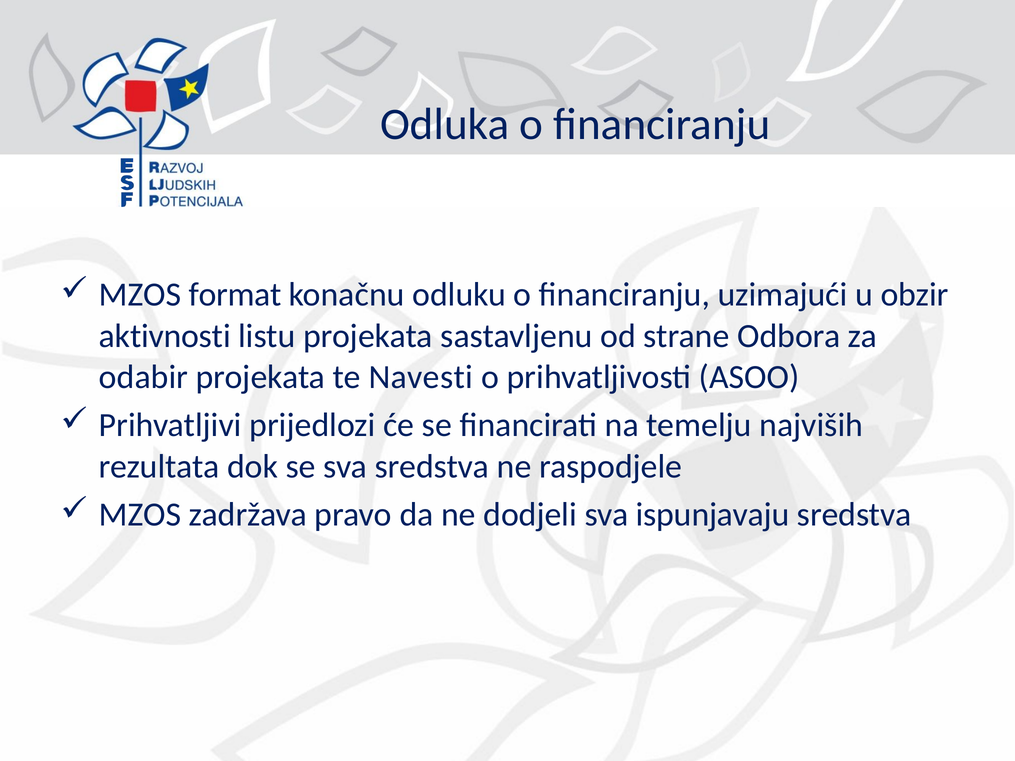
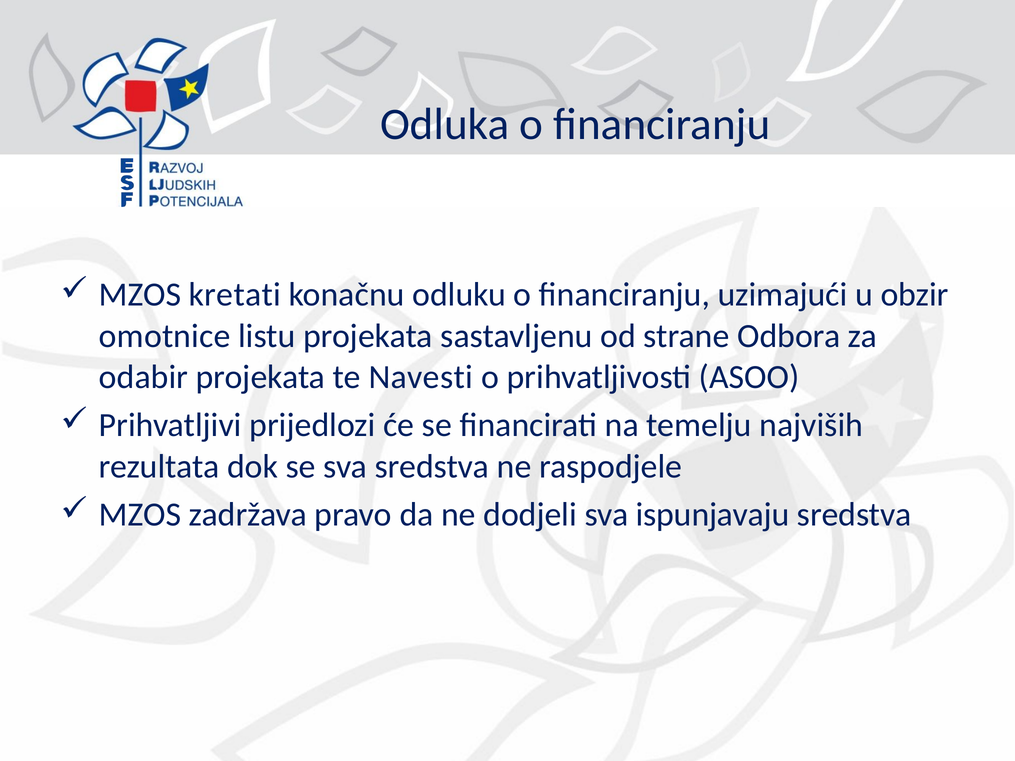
format: format -> kretati (235, 295)
aktivnosti: aktivnosti -> omotnice (165, 336)
